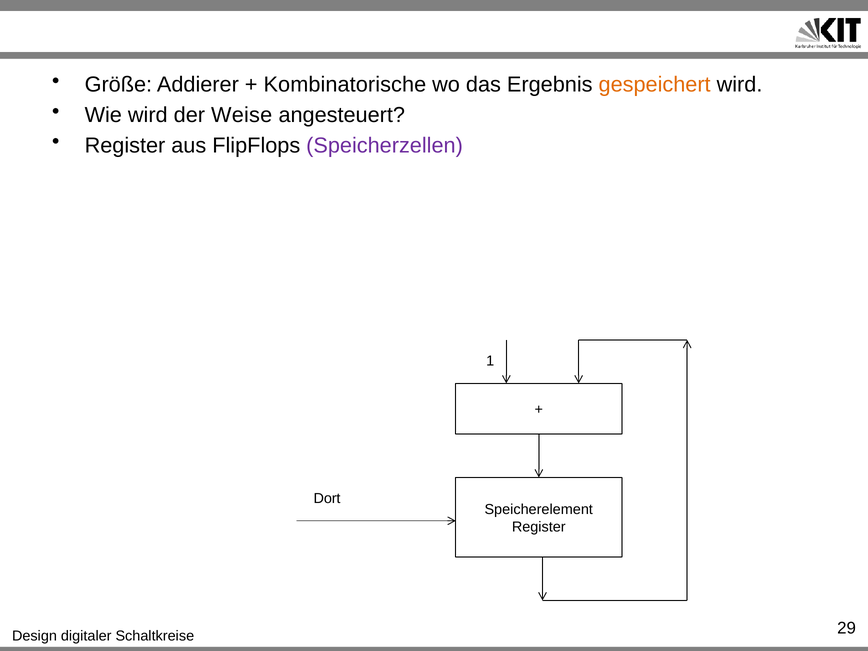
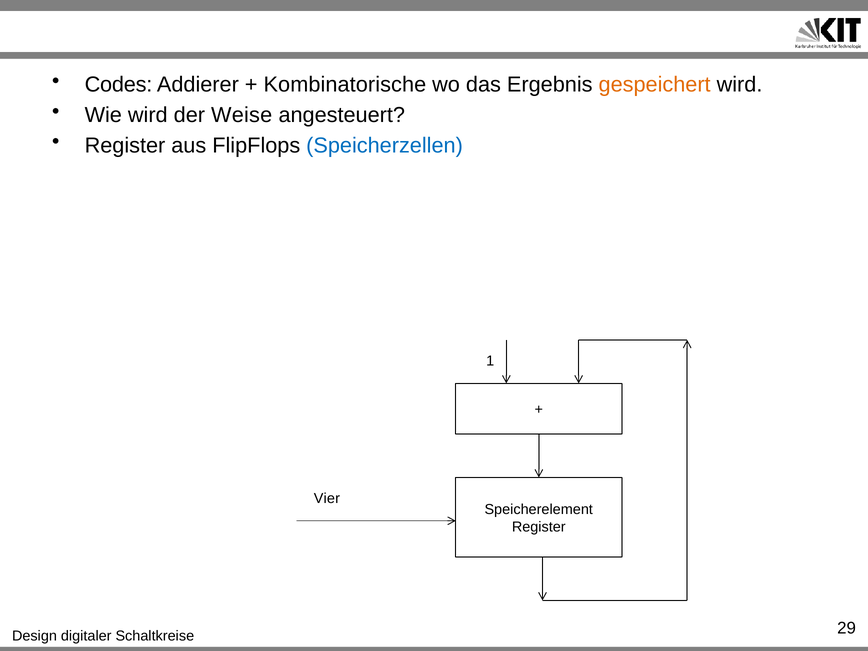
Größe: Größe -> Codes (118, 85)
Speicherzellen colour: purple -> blue (385, 145)
Dort: Dort -> Vier (327, 499)
